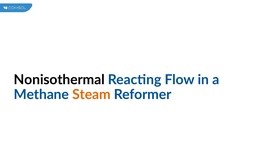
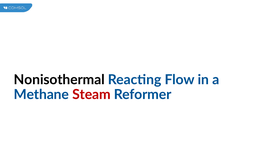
Steam colour: orange -> red (91, 95)
